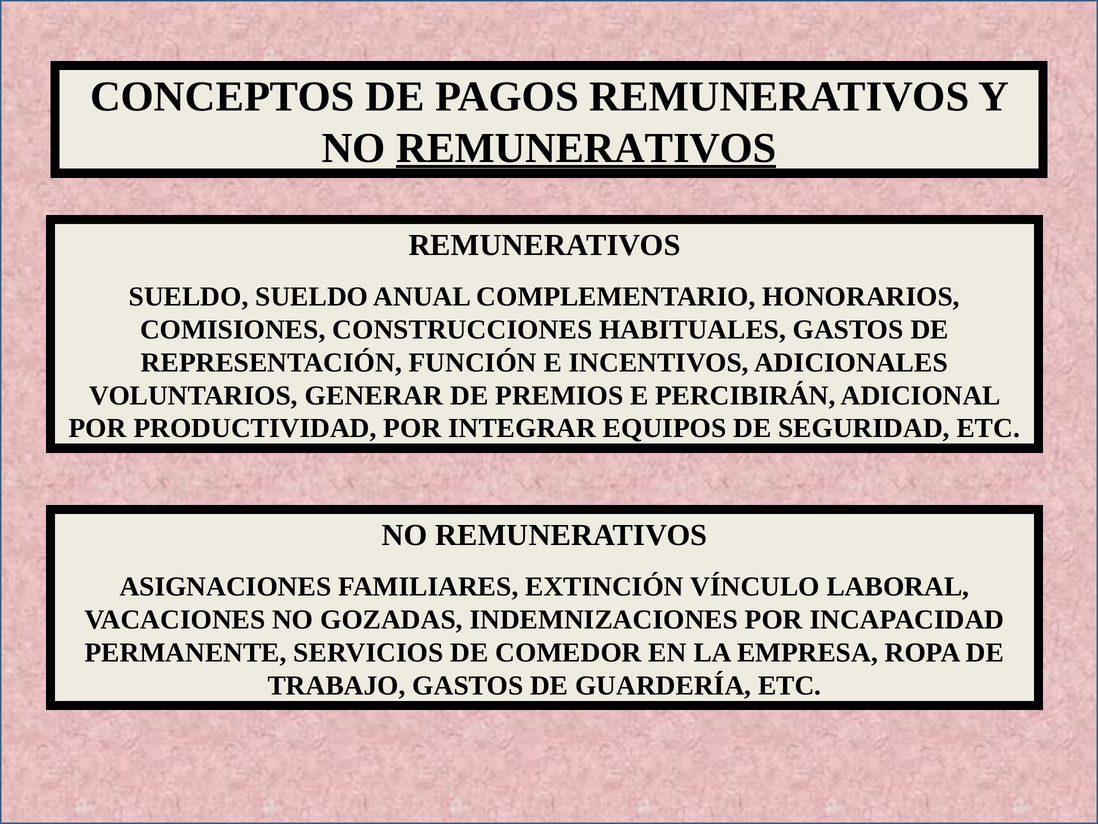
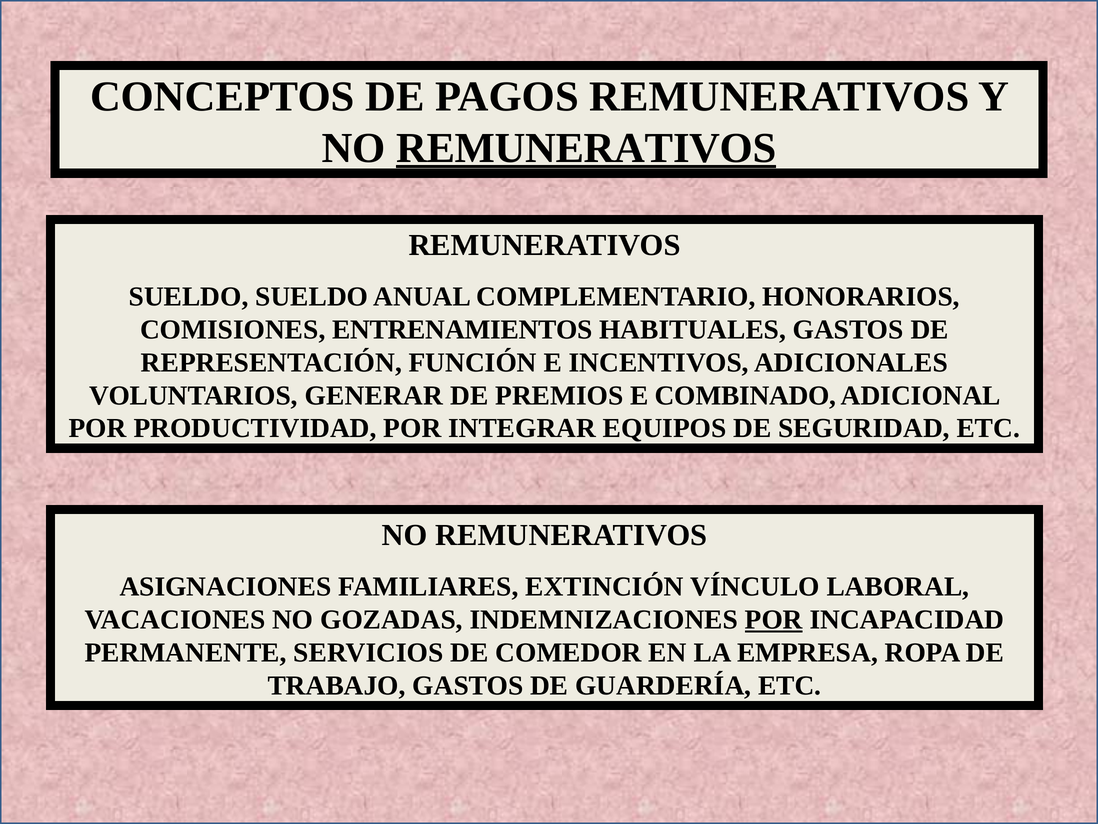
CONSTRUCCIONES: CONSTRUCCIONES -> ENTRENAMIENTOS (462, 329)
PERCIBIRÁN: PERCIBIRÁN -> COMBINADO (745, 395)
POR underline: none -> present (774, 619)
